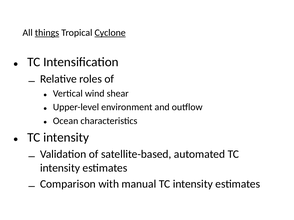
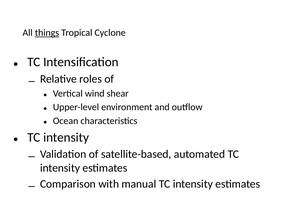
Cyclone underline: present -> none (110, 33)
